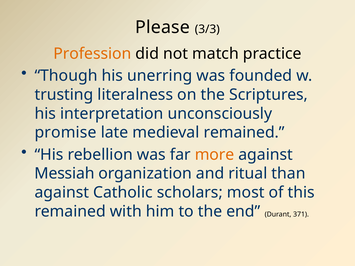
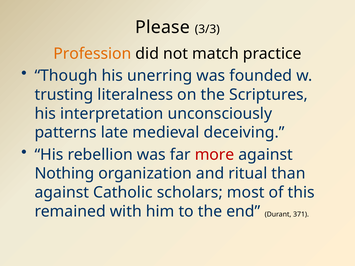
promise: promise -> patterns (66, 133)
medieval remained: remained -> deceiving (244, 133)
more colour: orange -> red (215, 155)
Messiah: Messiah -> Nothing (64, 174)
